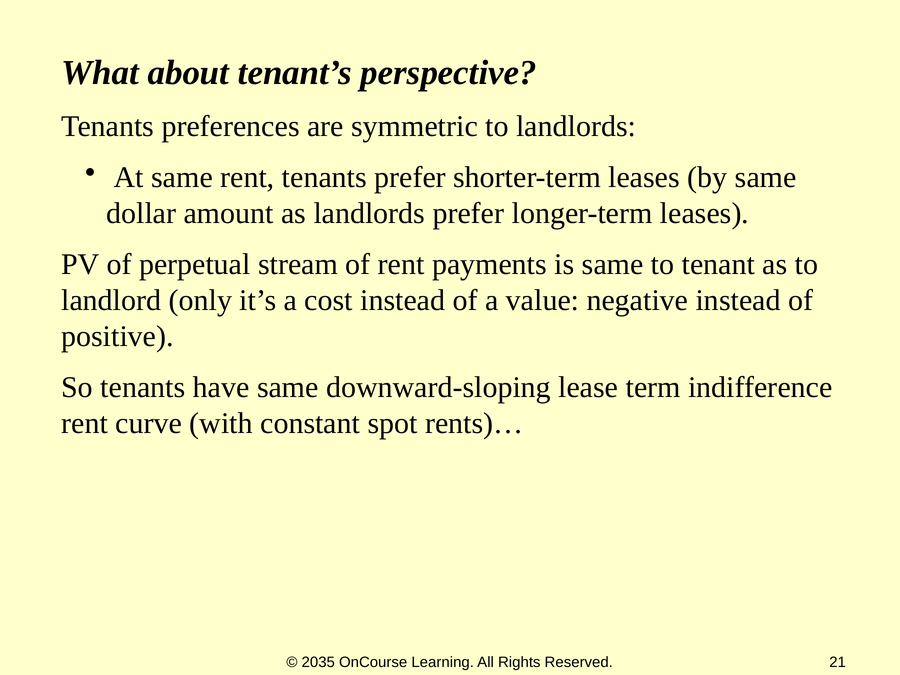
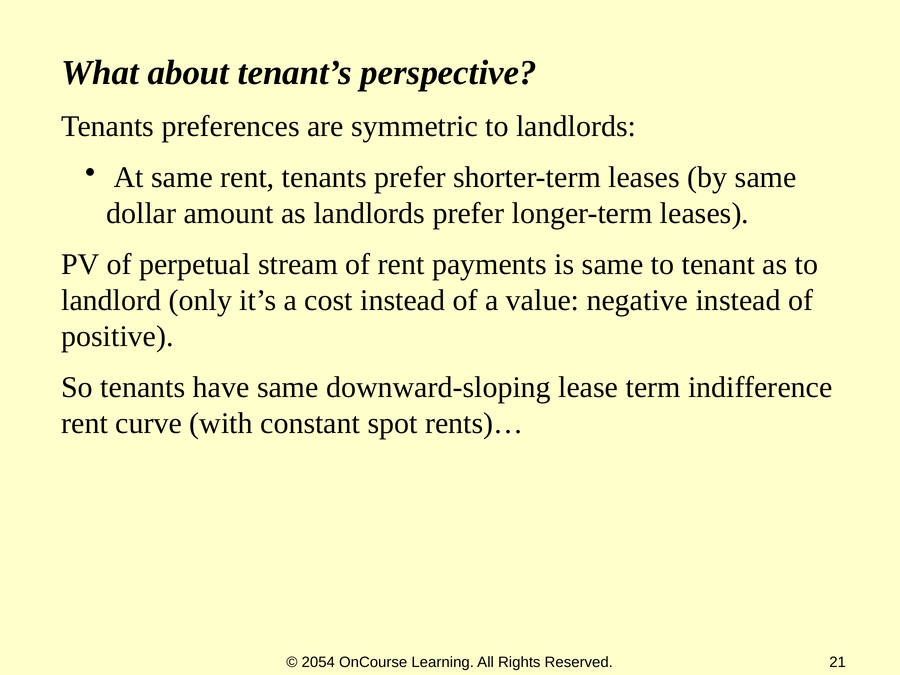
2035: 2035 -> 2054 (318, 663)
